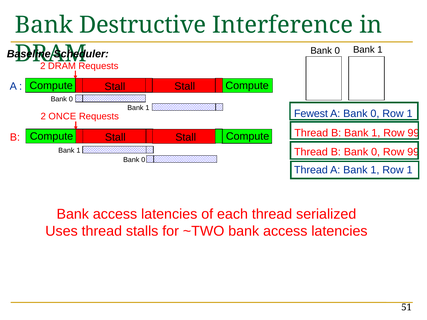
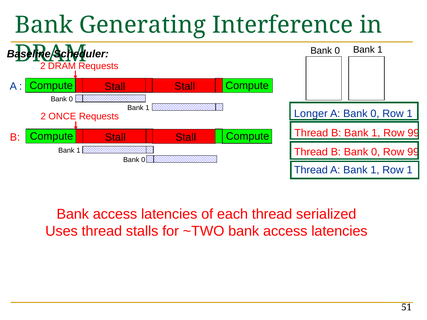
Destructive: Destructive -> Generating (142, 25)
Fewest: Fewest -> Longer (311, 114)
